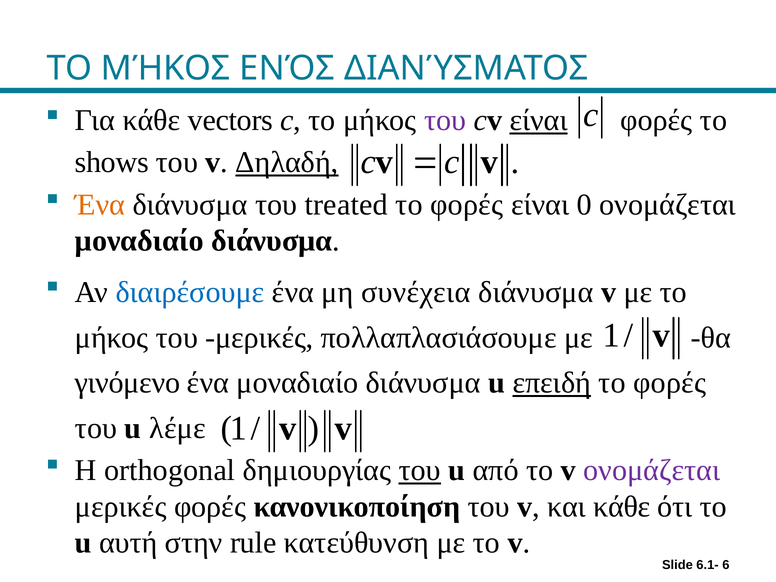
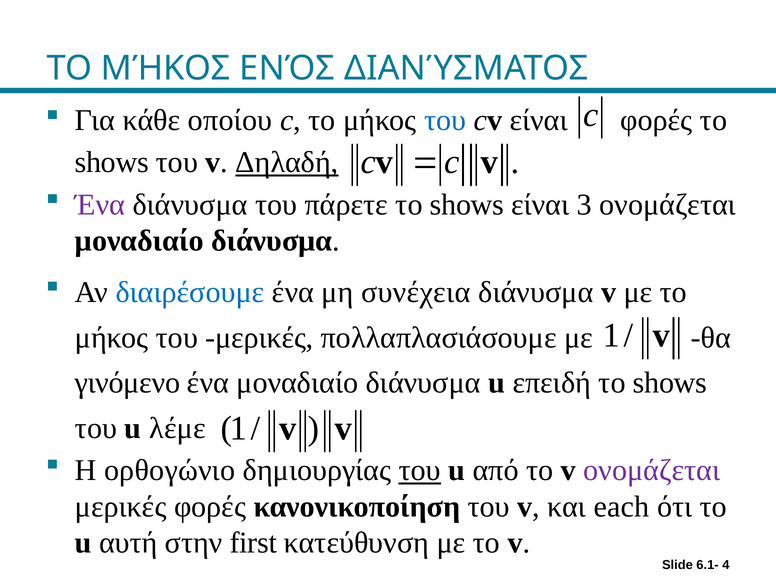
vectors: vectors -> οποίου (230, 120)
του colour: purple -> blue (445, 120)
είναι underline: present -> none (539, 120)
Ένα colour: orange -> purple (100, 205)
treated: treated -> πάρετε (346, 205)
φορές: φορές -> shows (467, 205)
0: 0 -> 3 (584, 205)
επειδή underline: present -> none (552, 383)
φορές: φορές -> shows (670, 383)
orthogonal: orthogonal -> ορθογώνιο (170, 470)
και κάθε: κάθε -> each (621, 507)
rule: rule -> first (253, 543)
6: 6 -> 4 (726, 565)
